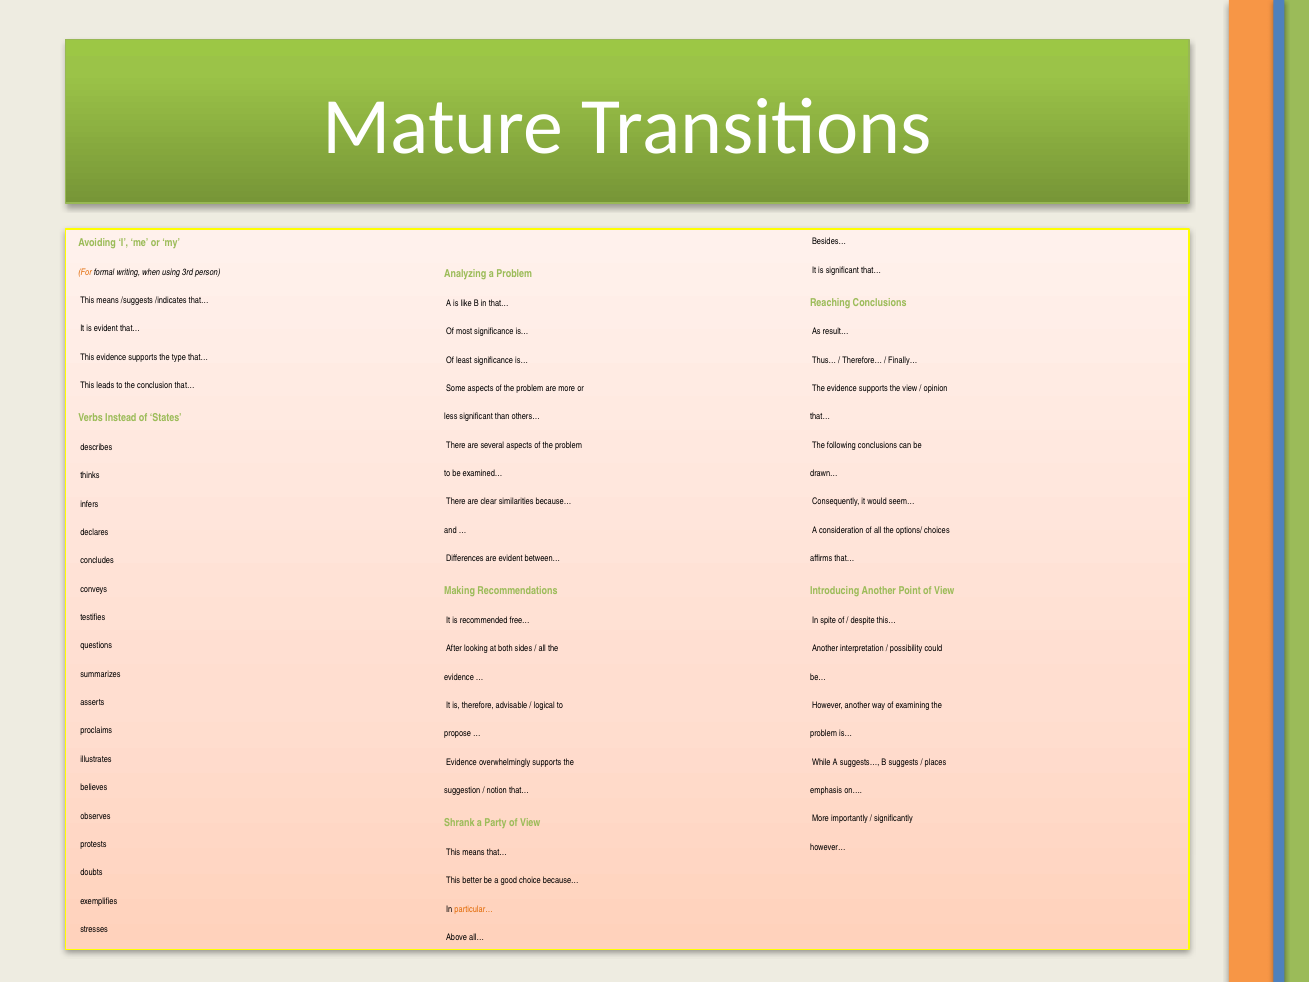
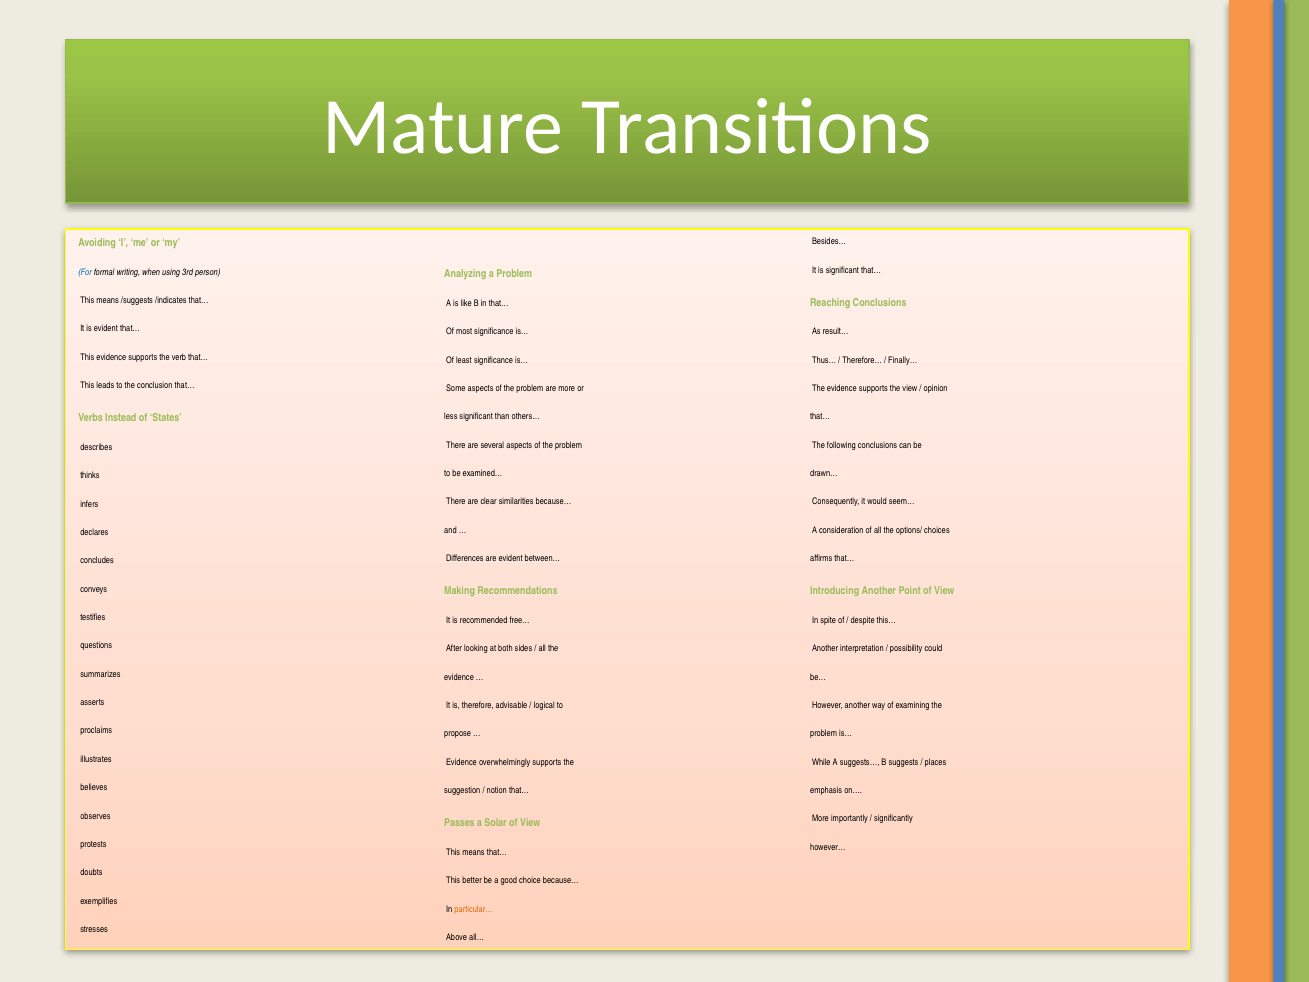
For colour: orange -> blue (85, 272)
type: type -> verb (179, 357)
Shrank: Shrank -> Passes (459, 823)
Party: Party -> Solar (496, 823)
